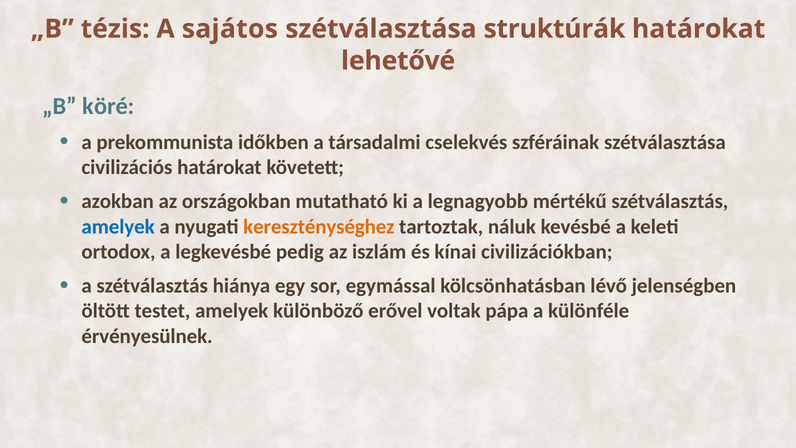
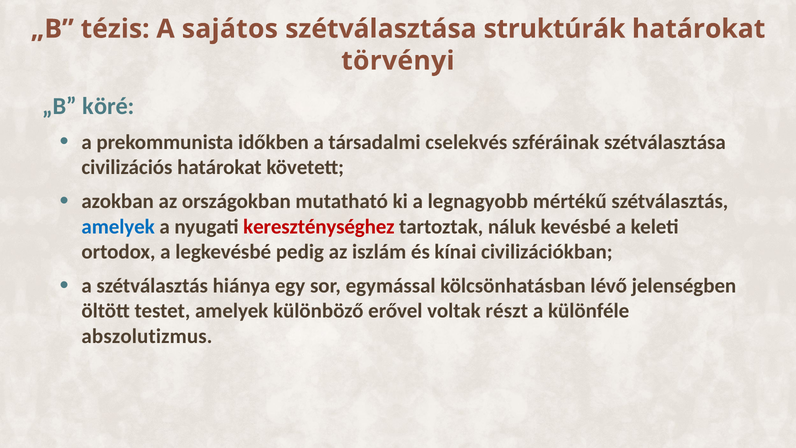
lehetővé: lehetővé -> törvényi (398, 61)
kereszténységhez colour: orange -> red (319, 226)
pápa: pápa -> részt (507, 311)
érvényesülnek: érvényesülnek -> abszolutizmus (147, 336)
